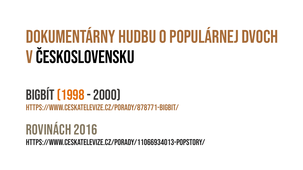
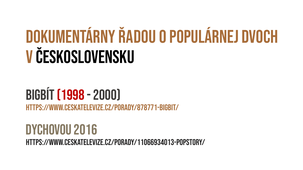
hudbu: hudbu -> řadou (137, 37)
1998 colour: orange -> red (71, 95)
ROVINÁCH: ROVINÁCH -> DYCHOVOU (49, 130)
